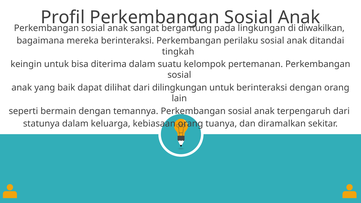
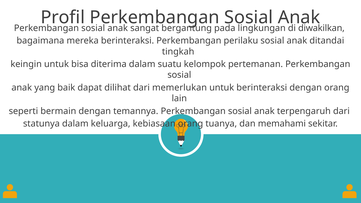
dilingkungan: dilingkungan -> memerlukan (180, 88)
diramalkan: diramalkan -> memahami (282, 124)
